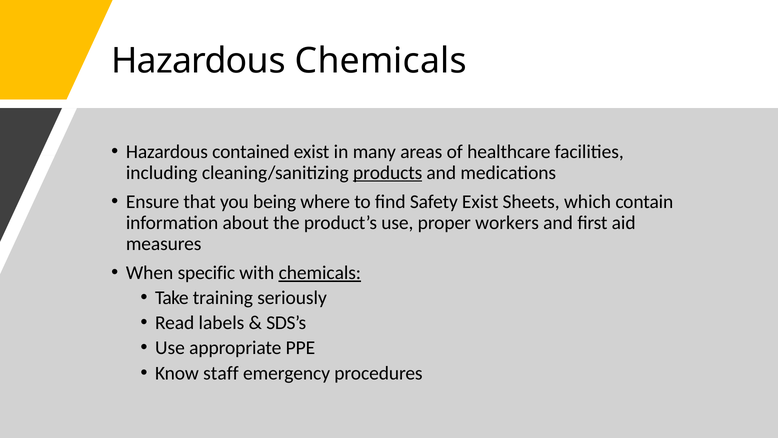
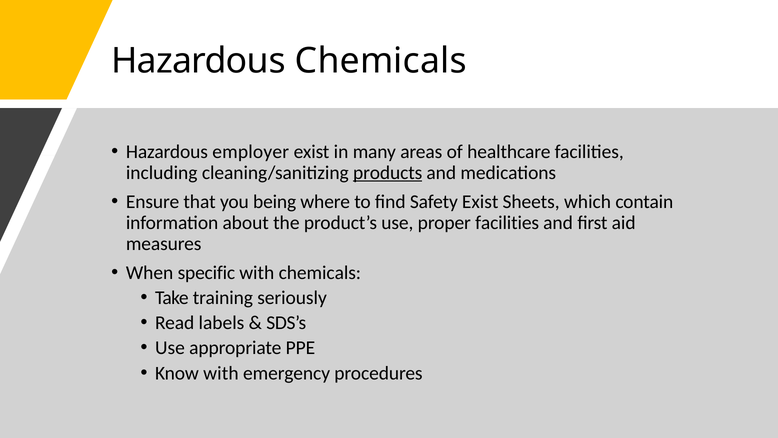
contained: contained -> employer (251, 152)
proper workers: workers -> facilities (507, 223)
chemicals underline: present -> none (320, 273)
Know staff: staff -> with (221, 373)
